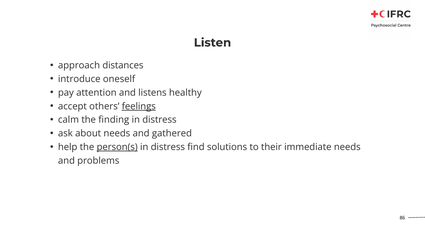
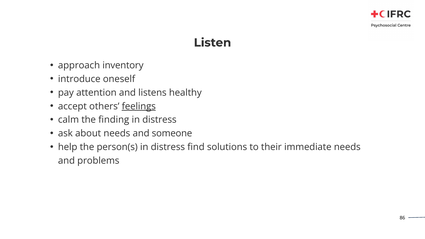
distances: distances -> inventory (123, 65)
gathered: gathered -> someone (172, 133)
person(s underline: present -> none (117, 147)
